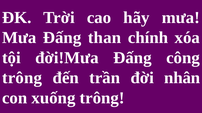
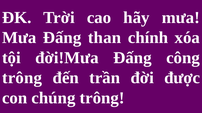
nhân: nhân -> được (182, 78)
xuống: xuống -> chúng (53, 98)
